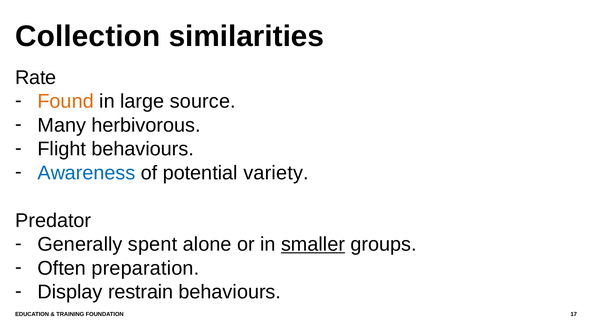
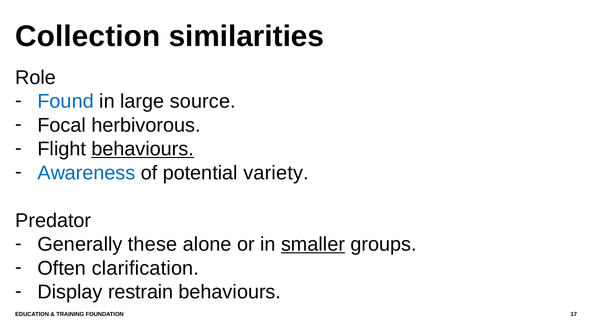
Rate: Rate -> Role (36, 77)
Found colour: orange -> blue (66, 101)
Many: Many -> Focal (62, 125)
behaviours underline: none -> present (143, 149)
spent: spent -> these (153, 244)
preparation: preparation -> clarification (145, 268)
